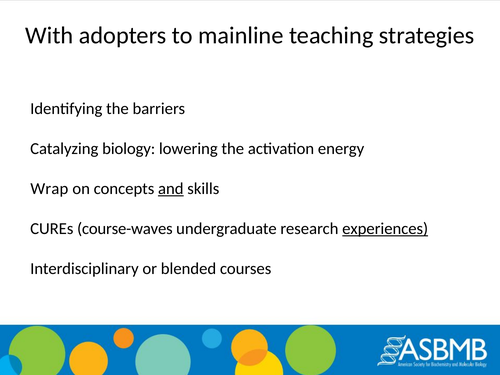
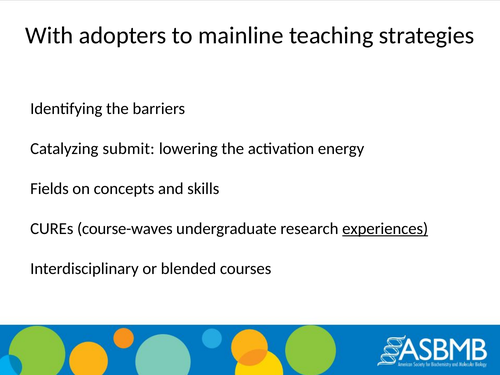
biology: biology -> submit (129, 149)
Wrap: Wrap -> Fields (49, 189)
and underline: present -> none (171, 189)
